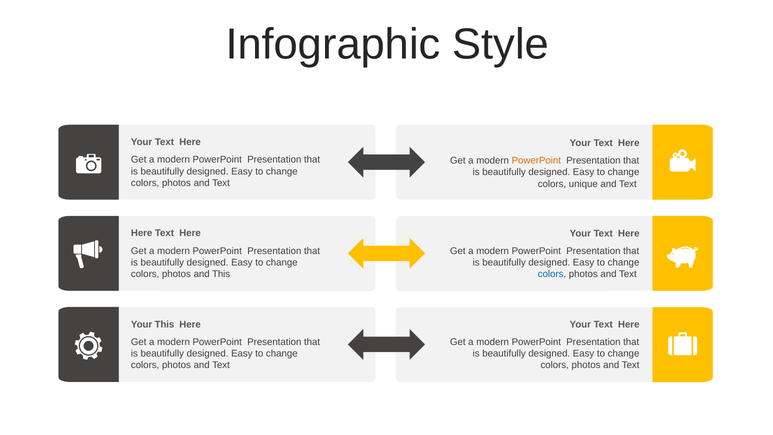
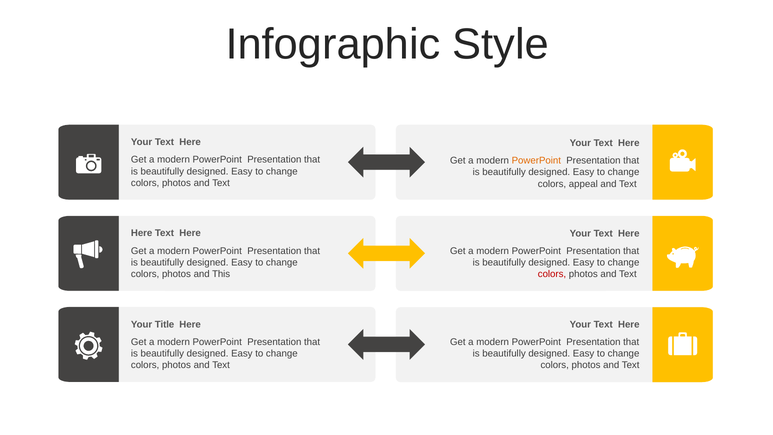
unique: unique -> appeal (583, 184)
colors colour: blue -> red (552, 274)
Your This: This -> Title (164, 324)
